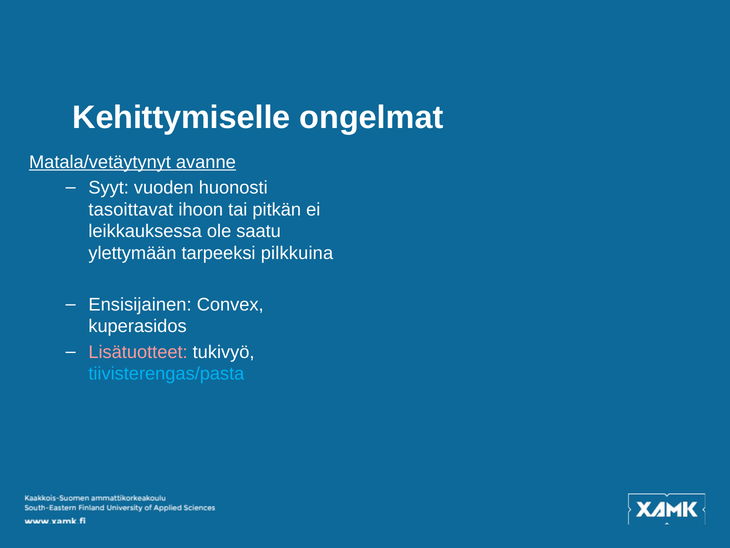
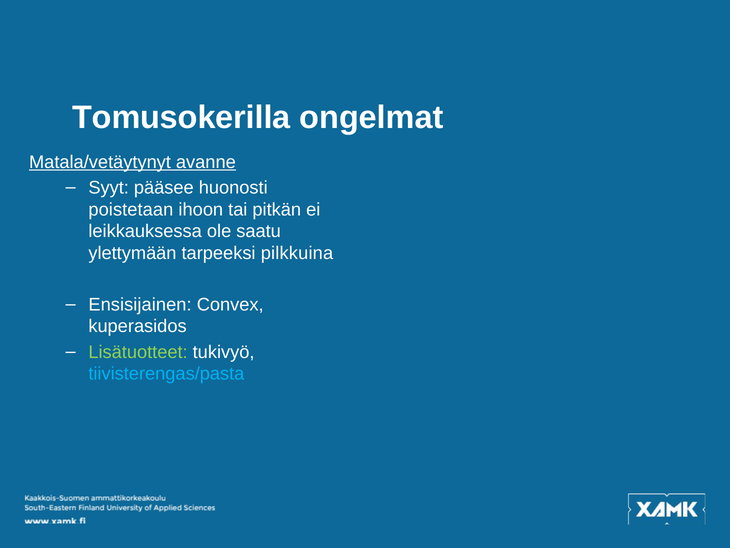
Kehittymiselle: Kehittymiselle -> Tomusokerilla (181, 118)
vuoden: vuoden -> pääsee (164, 187)
tasoittavat: tasoittavat -> poistetaan (131, 209)
Lisätuotteet colour: pink -> light green (138, 352)
